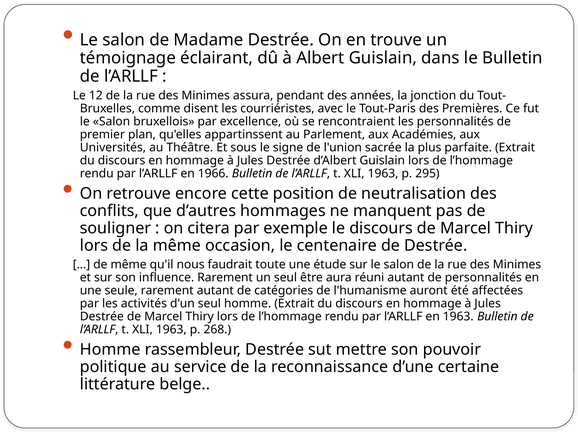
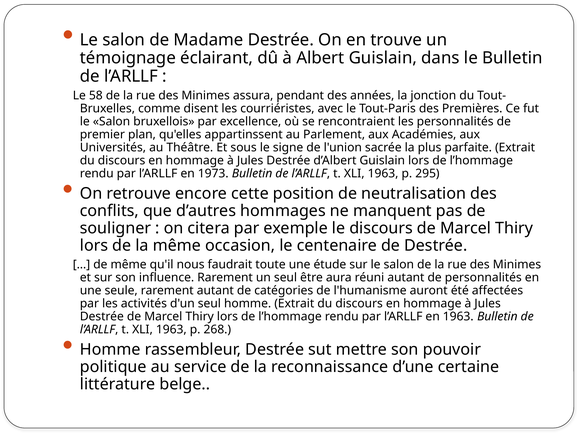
12: 12 -> 58 (96, 95)
1966: 1966 -> 1973 (213, 173)
